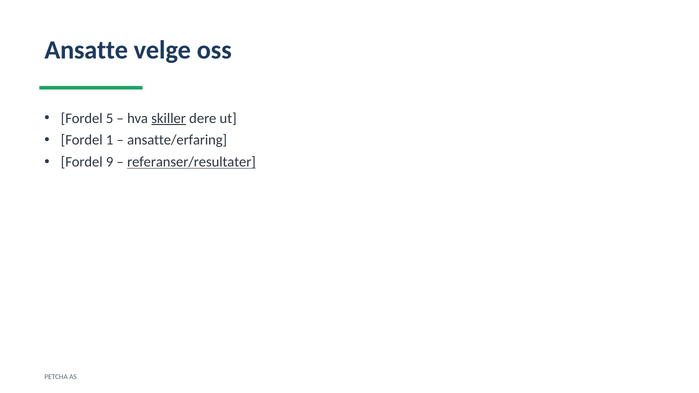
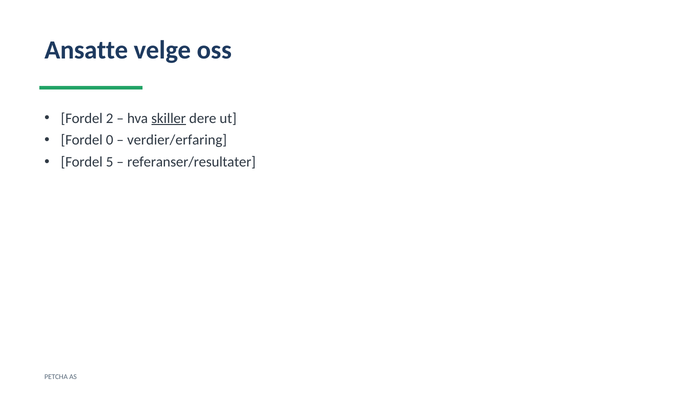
5: 5 -> 2 (110, 118)
1: 1 -> 0 (110, 140)
ansatte/erfaring: ansatte/erfaring -> verdier/erfaring (177, 140)
9: 9 -> 5 (110, 162)
referanser/resultater underline: present -> none (191, 162)
